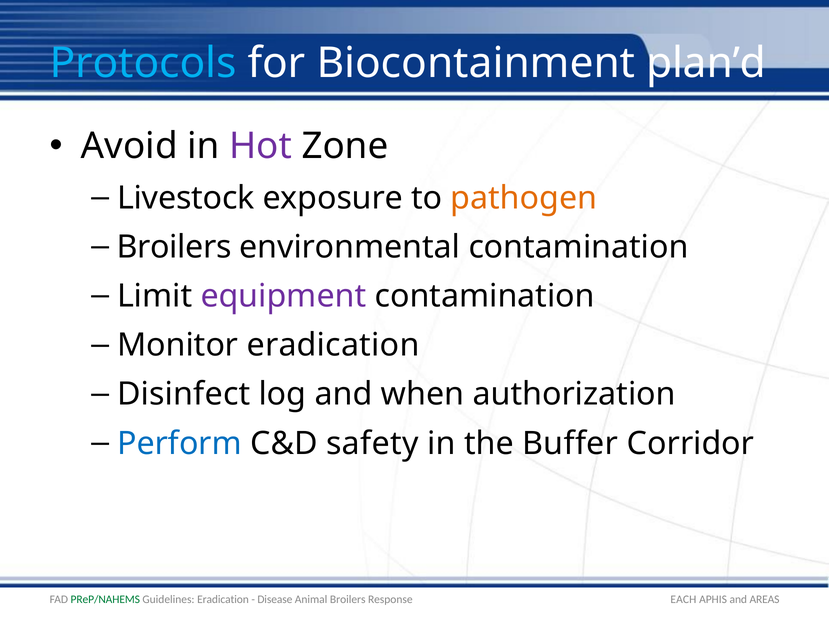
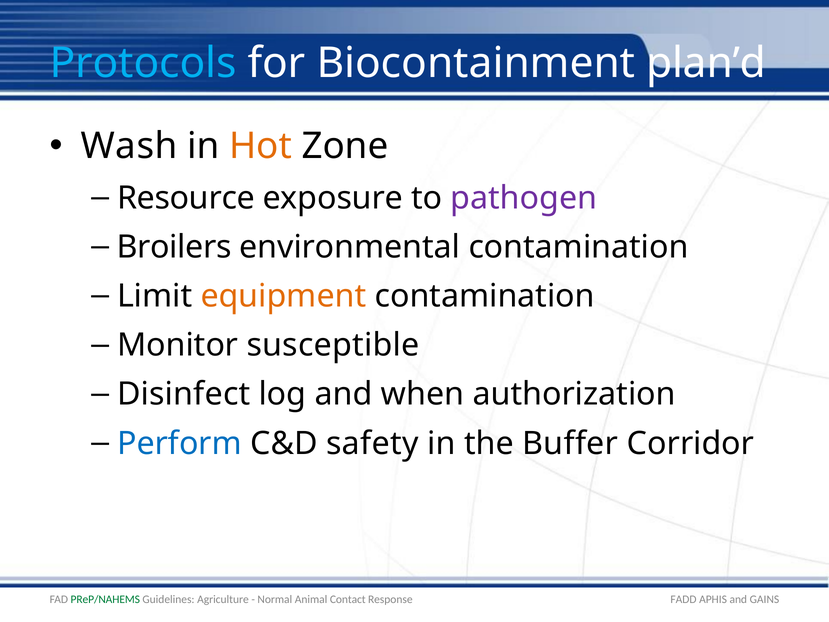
Avoid: Avoid -> Wash (129, 146)
Hot colour: purple -> orange (261, 146)
Livestock: Livestock -> Resource (186, 198)
pathogen colour: orange -> purple (524, 198)
equipment colour: purple -> orange (283, 296)
Monitor eradication: eradication -> susceptible (333, 345)
Guidelines Eradication: Eradication -> Agriculture (223, 599)
Disease: Disease -> Normal (275, 599)
Animal Broilers: Broilers -> Contact (348, 599)
EACH: EACH -> FADD (683, 599)
AREAS: AREAS -> GAINS (764, 599)
